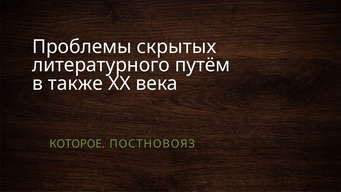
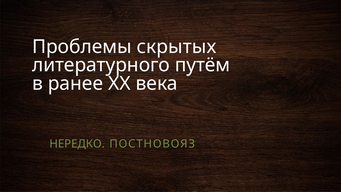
также: также -> ранее (75, 84)
КОТОРОЕ: КОТОРОЕ -> НЕРЕДКО (77, 144)
